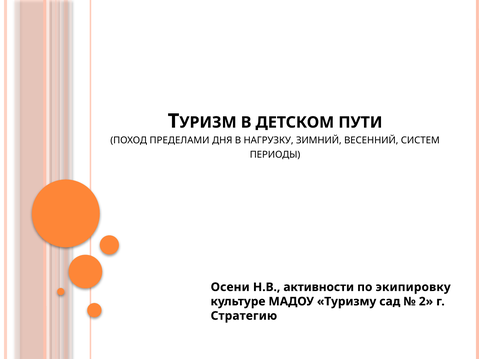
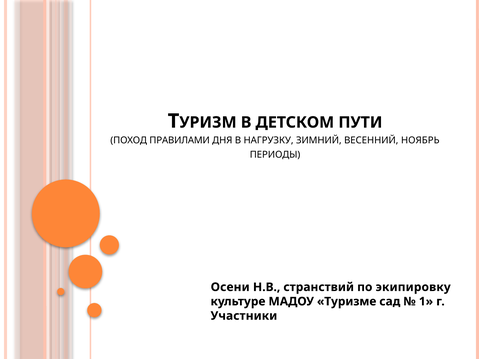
ПРЕДЕЛАМИ: ПРЕДЕЛАМИ -> ПРАВИЛАМИ (180, 141)
СИСТЕМ: СИСТЕМ -> НОЯБРЬ (420, 141)
активности: активности -> странствий (319, 287)
Туризму: Туризму -> Туризме (347, 302)
2: 2 -> 1 (426, 302)
Стратегию: Стратегию -> Участники (244, 316)
